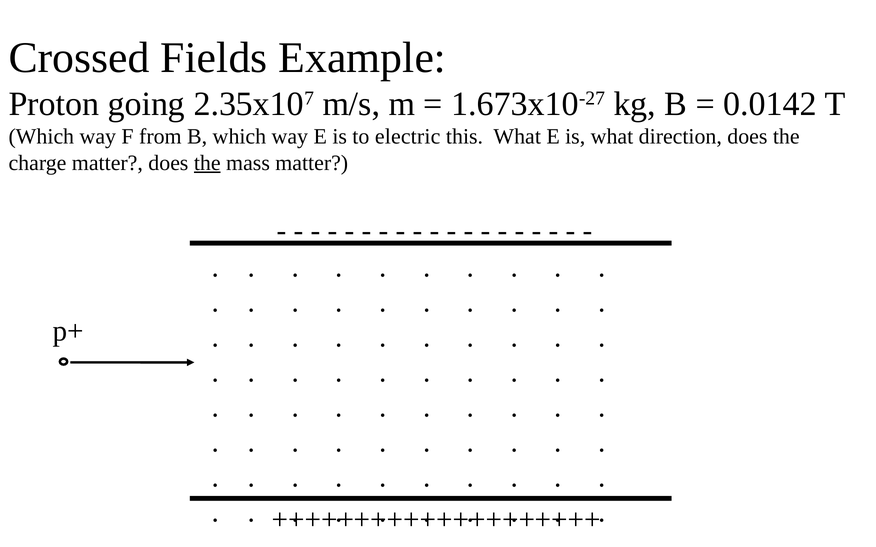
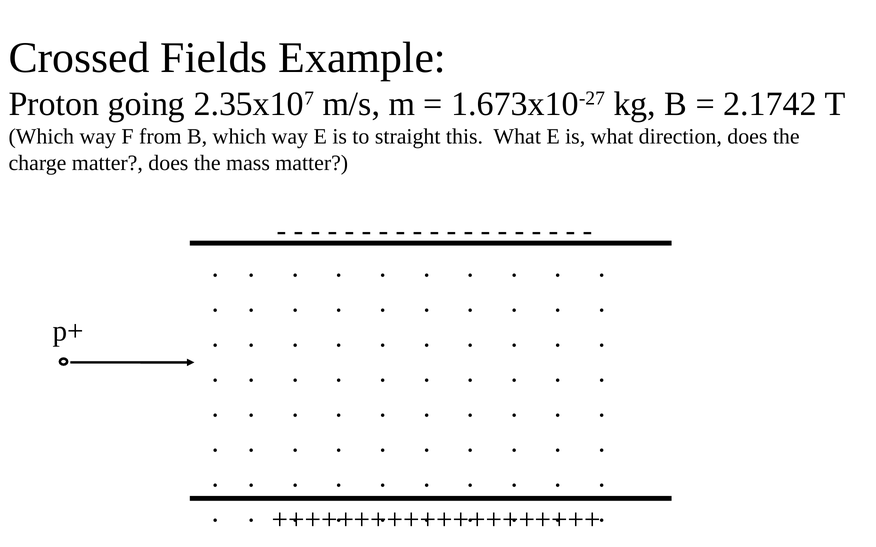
0.0142: 0.0142 -> 2.1742 (770, 104)
electric: electric -> straight (408, 137)
the underline: present -> none (207, 163)
